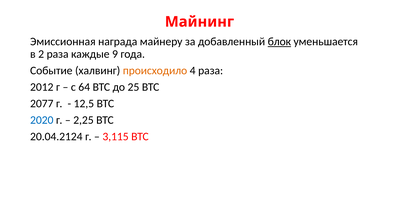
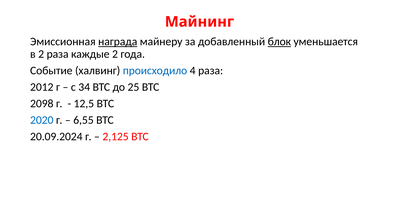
награда underline: none -> present (118, 42)
каждые 9: 9 -> 2 (115, 54)
происходило colour: orange -> blue (155, 71)
64: 64 -> 34 (84, 87)
2077: 2077 -> 2098 (42, 104)
2,25: 2,25 -> 6,55 (83, 120)
20.04.2124: 20.04.2124 -> 20.09.2024 (56, 137)
3,115: 3,115 -> 2,125 (116, 137)
